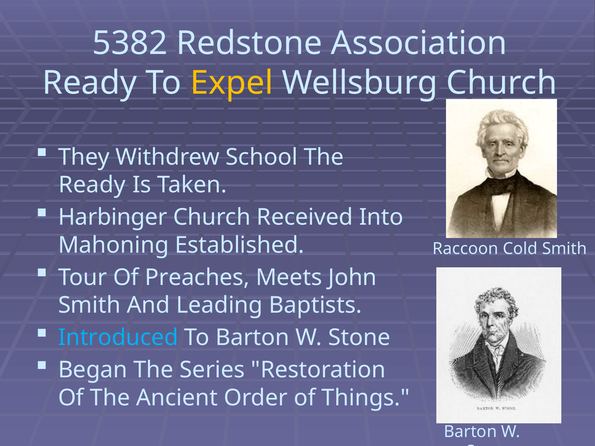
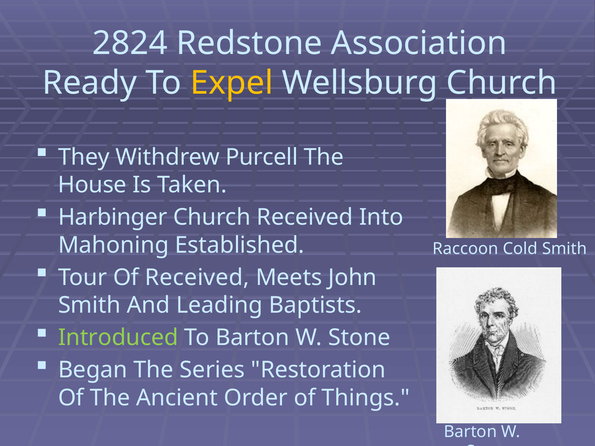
5382: 5382 -> 2824 (130, 43)
School: School -> Purcell (262, 157)
Ready: Ready -> House (92, 185)
Of Preaches: Preaches -> Received (197, 278)
Introduced colour: light blue -> light green (118, 338)
